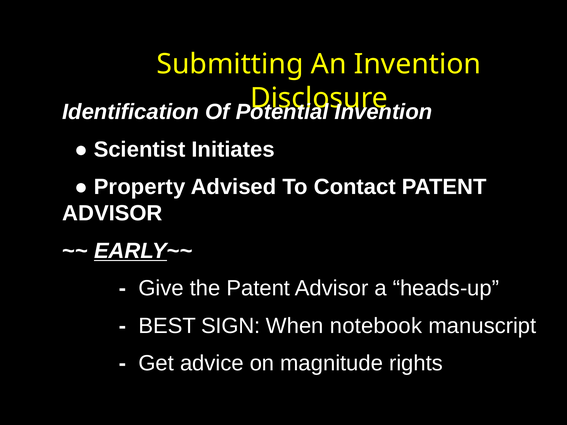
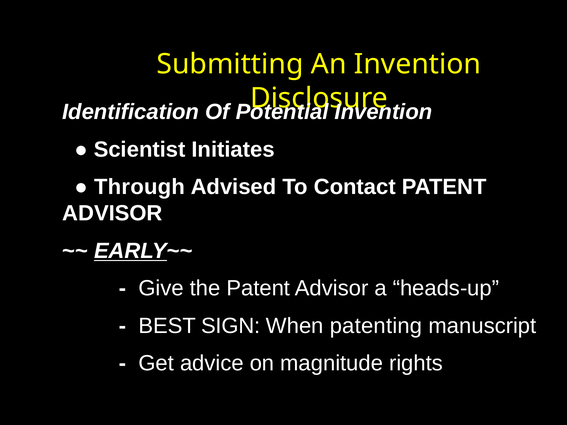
Property: Property -> Through (140, 187)
notebook: notebook -> patenting (376, 326)
